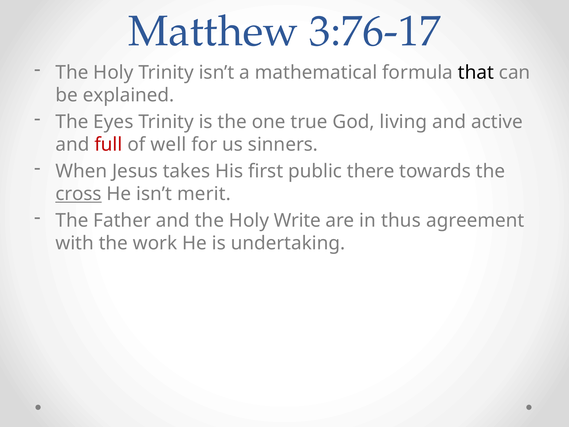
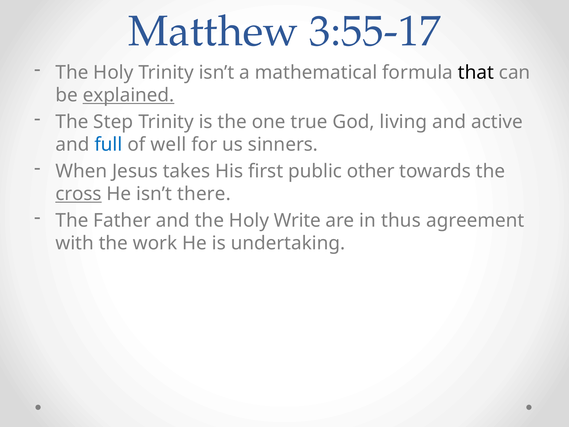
3:76-17: 3:76-17 -> 3:55-17 (375, 31)
explained underline: none -> present (129, 95)
Eyes: Eyes -> Step (113, 122)
full colour: red -> blue (108, 145)
there: there -> other (371, 171)
merit: merit -> there (204, 194)
